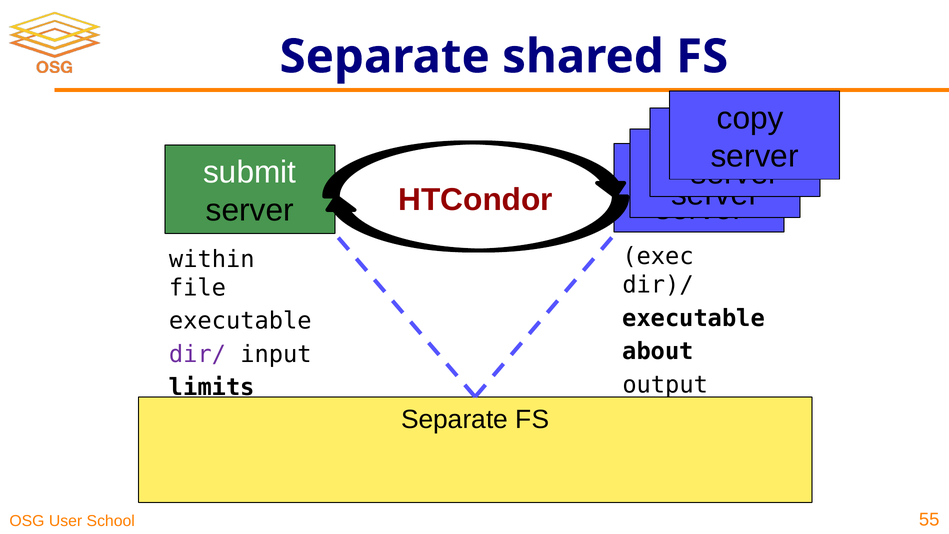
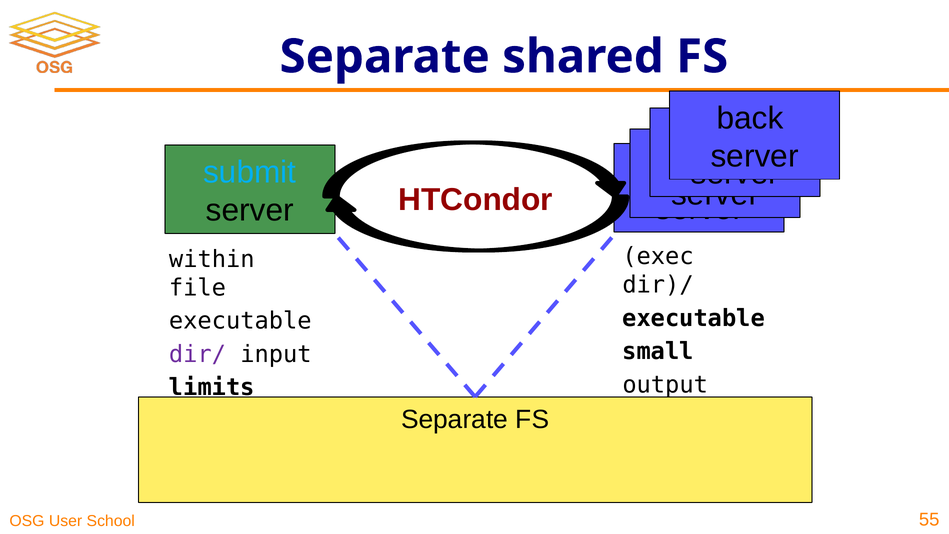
copy: copy -> back (750, 118)
submit colour: white -> light blue (250, 172)
about: about -> small (658, 351)
